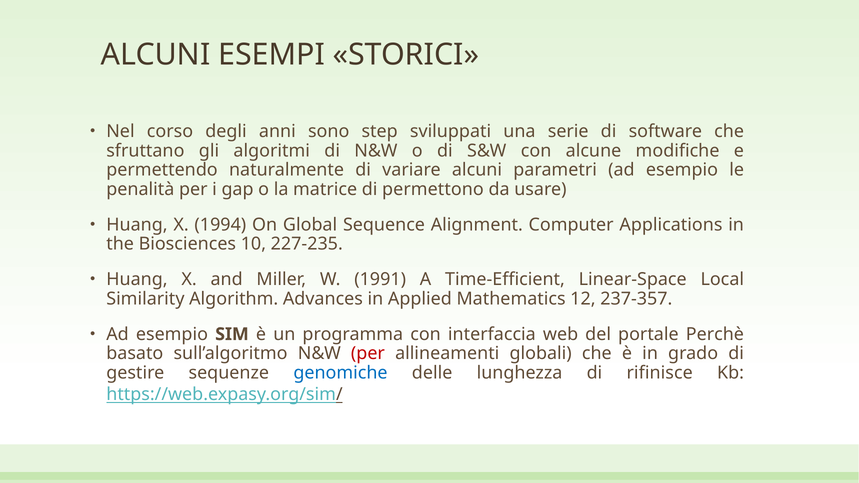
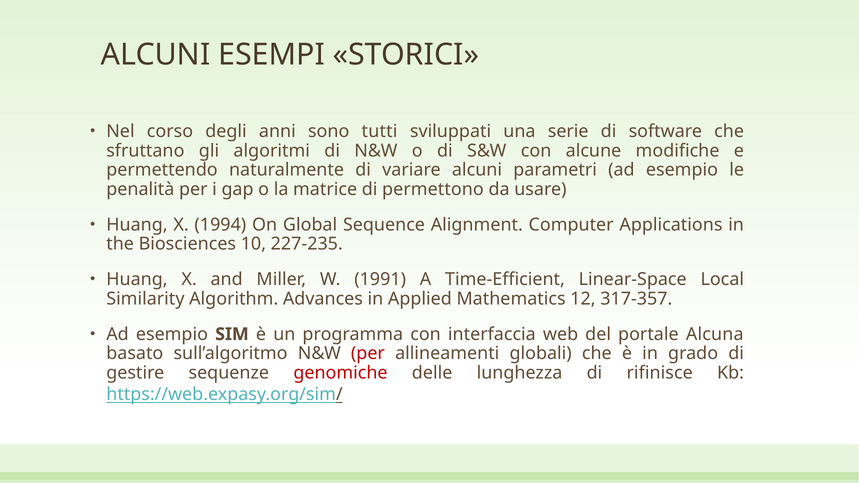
step: step -> tutti (380, 131)
237-357: 237-357 -> 317-357 (636, 299)
Perchè: Perchè -> Alcuna (715, 334)
genomiche colour: blue -> red (340, 373)
